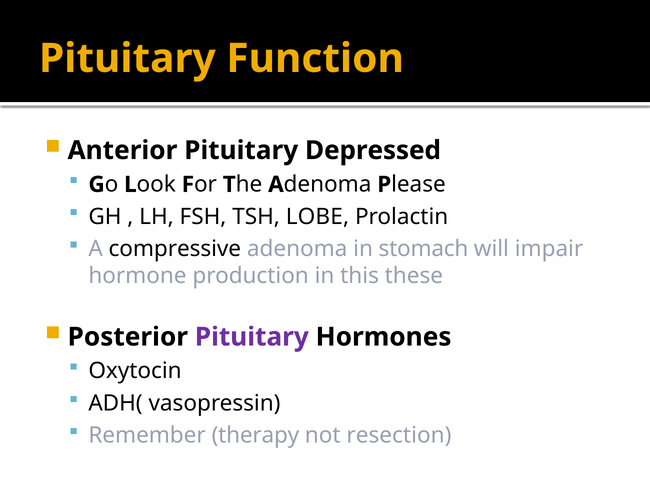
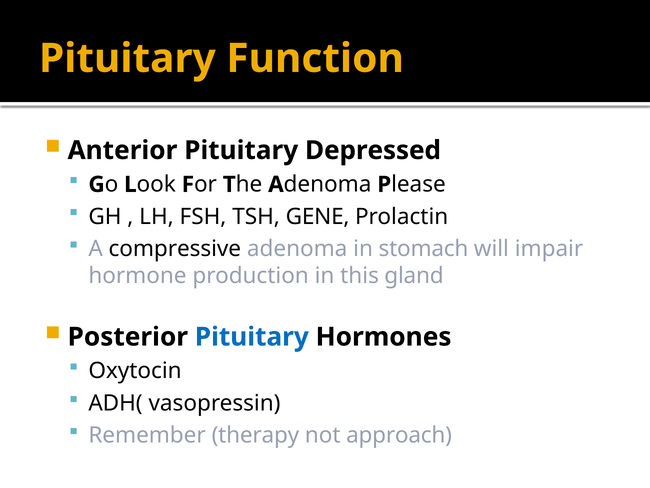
LOBE: LOBE -> GENE (318, 216)
these: these -> gland (414, 276)
Pituitary colour: purple -> blue (252, 337)
resection: resection -> approach (399, 435)
